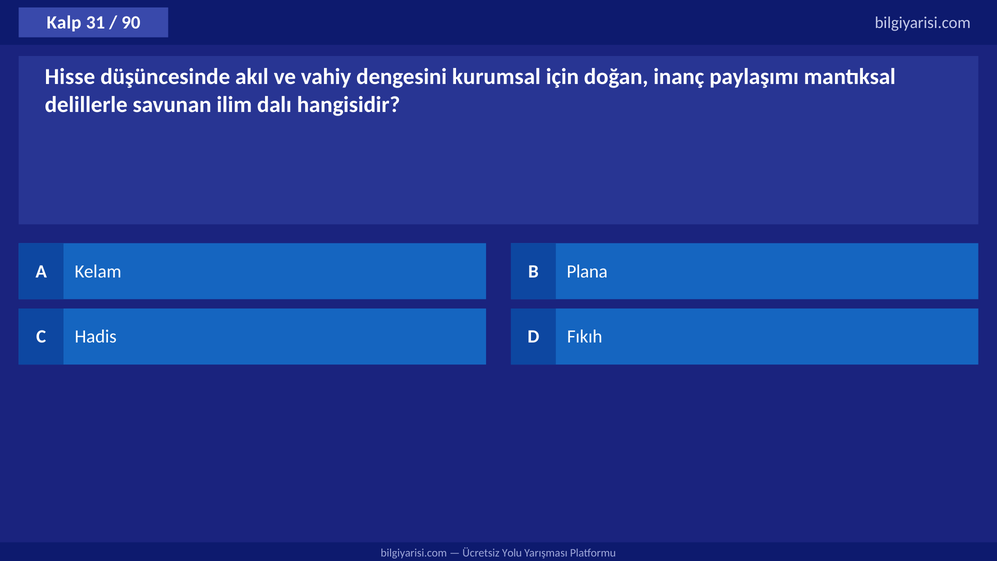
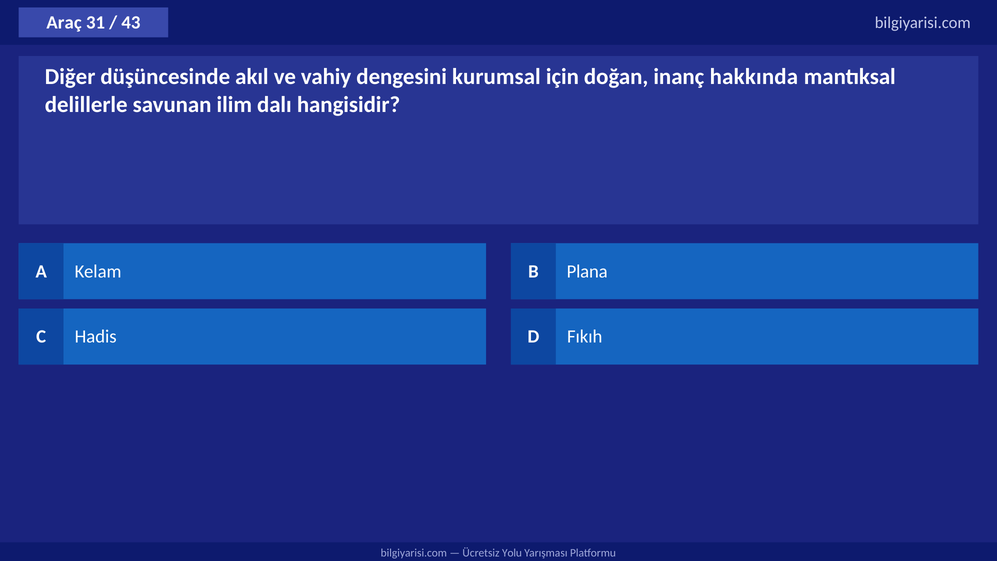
Kalp: Kalp -> Araç (64, 23)
90: 90 -> 43 (131, 23)
Hisse: Hisse -> Diğer (70, 77)
paylaşımı: paylaşımı -> hakkında (754, 77)
